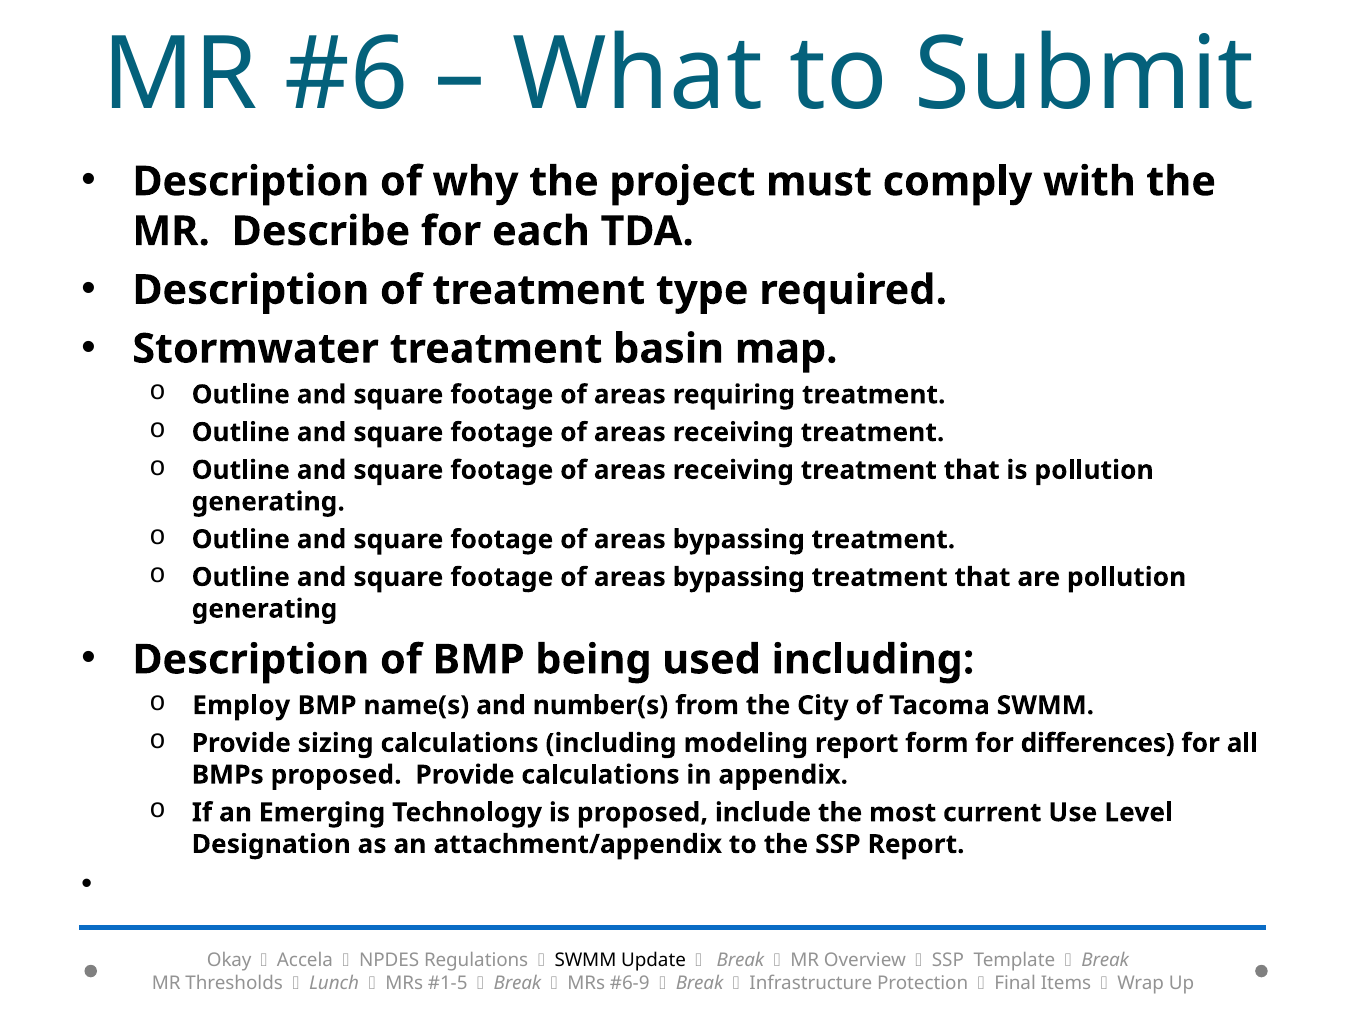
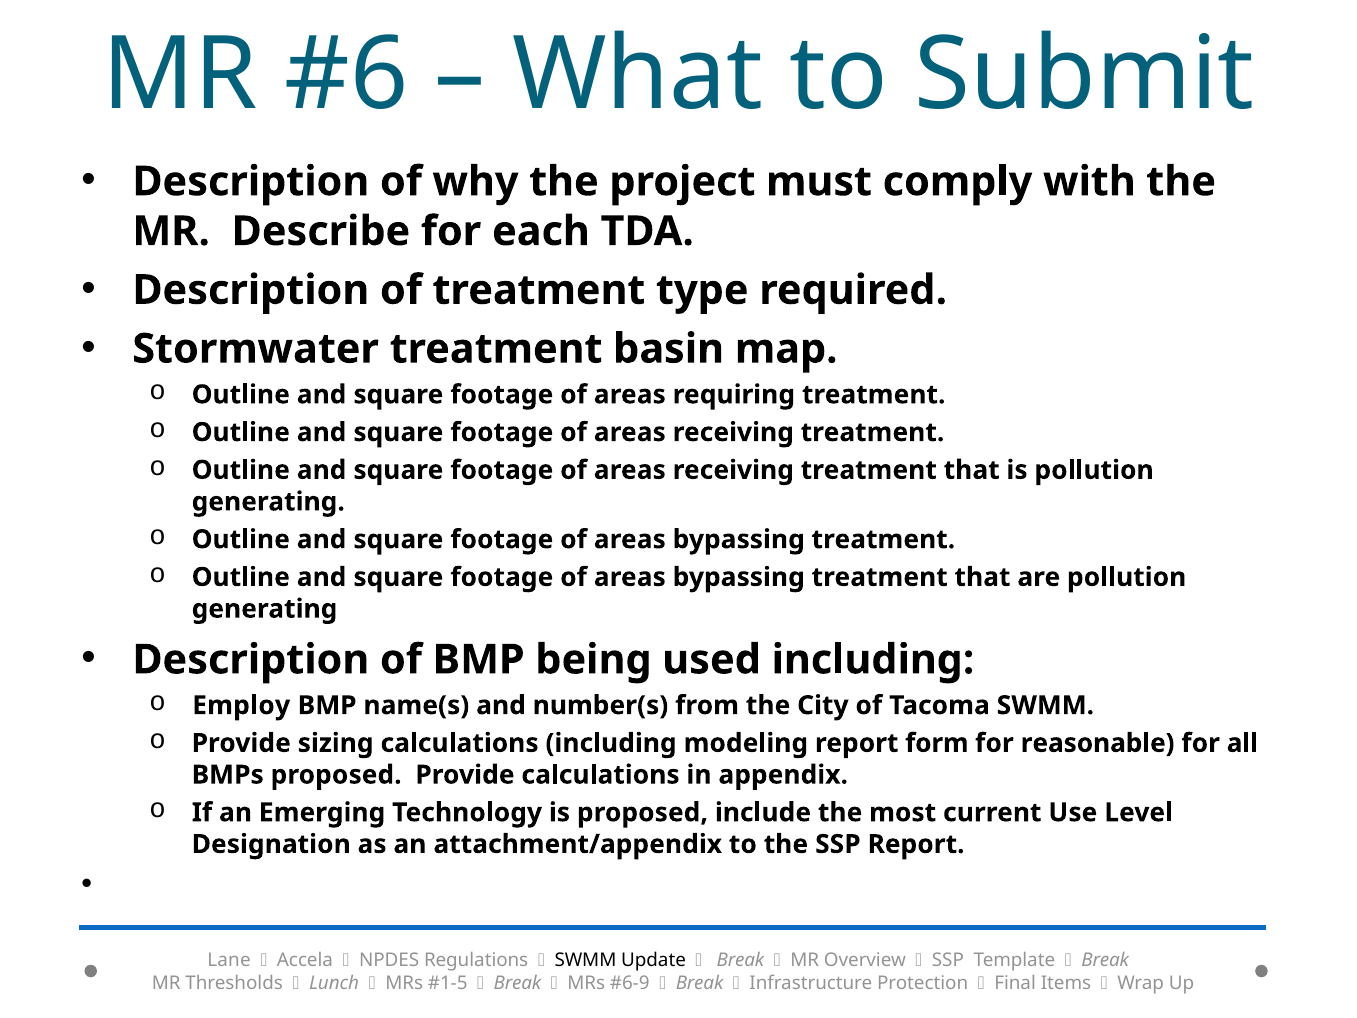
differences: differences -> reasonable (1098, 743)
Okay: Okay -> Lane (229, 960)
